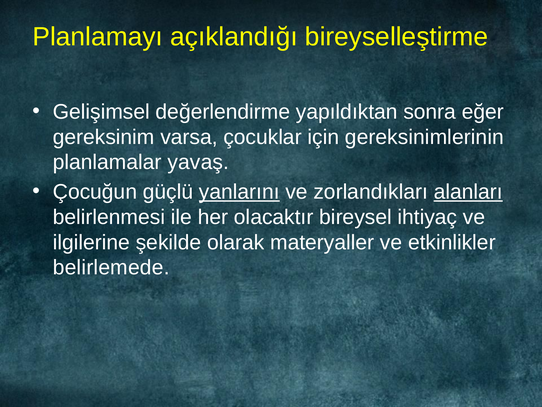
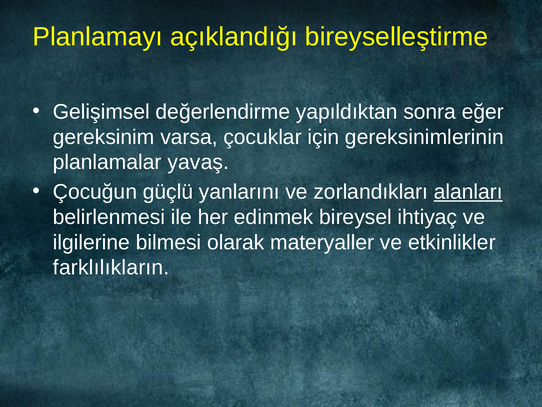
yanlarını underline: present -> none (239, 192)
olacaktır: olacaktır -> edinmek (274, 217)
şekilde: şekilde -> bilmesi (169, 242)
belirlemede: belirlemede -> farklılıkların (111, 267)
